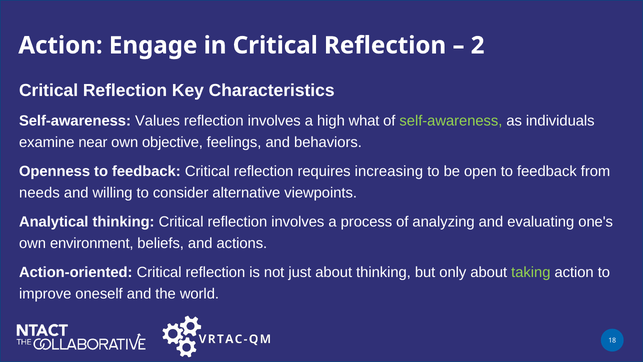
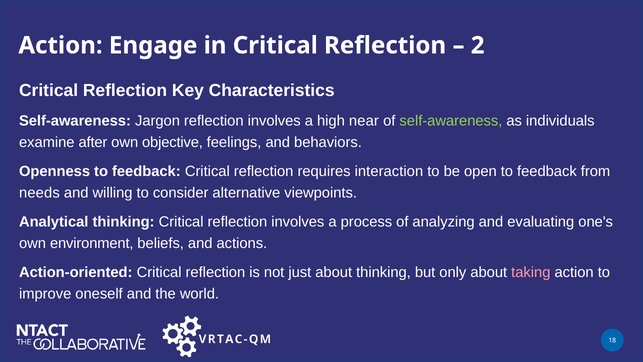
Values: Values -> Jargon (158, 121)
what: what -> near (364, 121)
near: near -> after (93, 142)
increasing: increasing -> interaction (389, 171)
taking colour: light green -> pink (531, 272)
